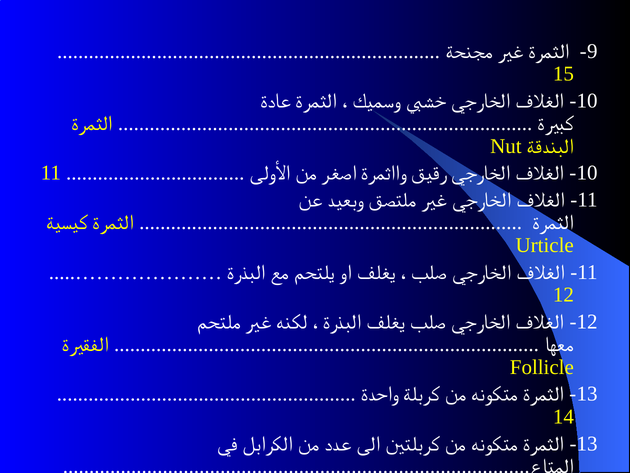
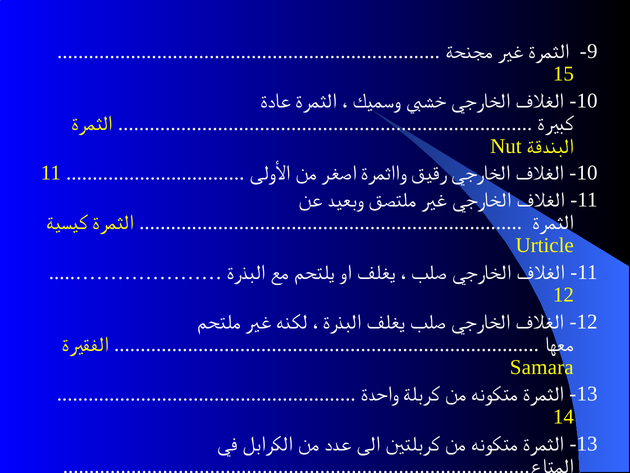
Follicle: Follicle -> Samara (542, 367)
